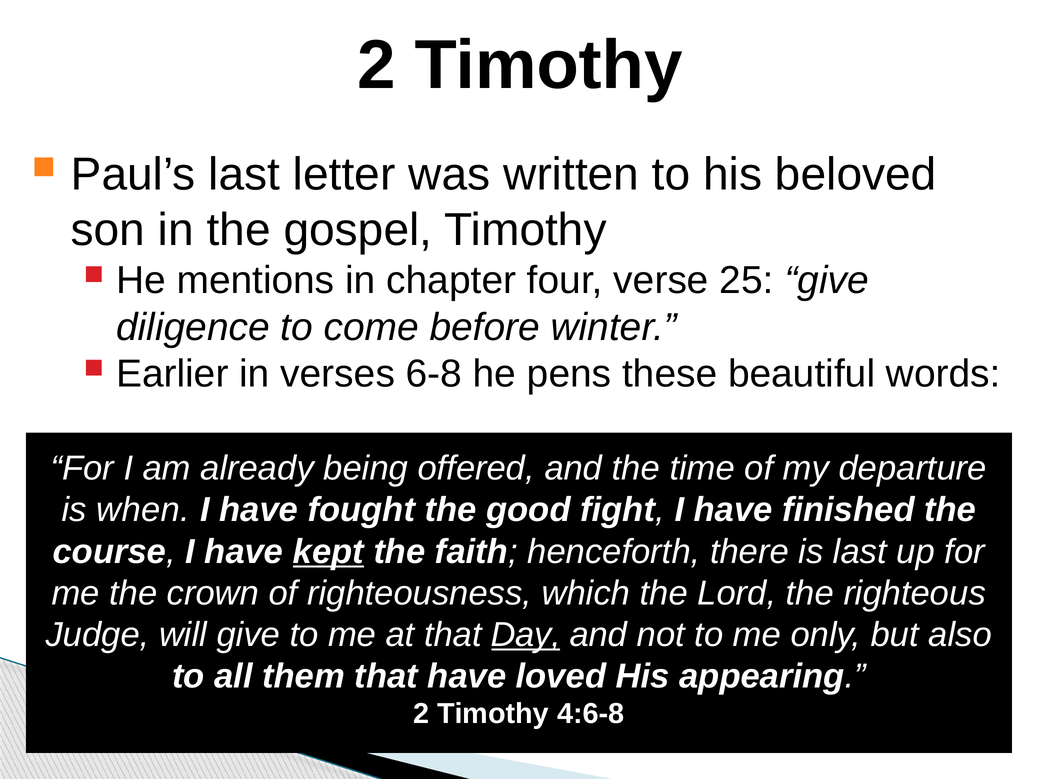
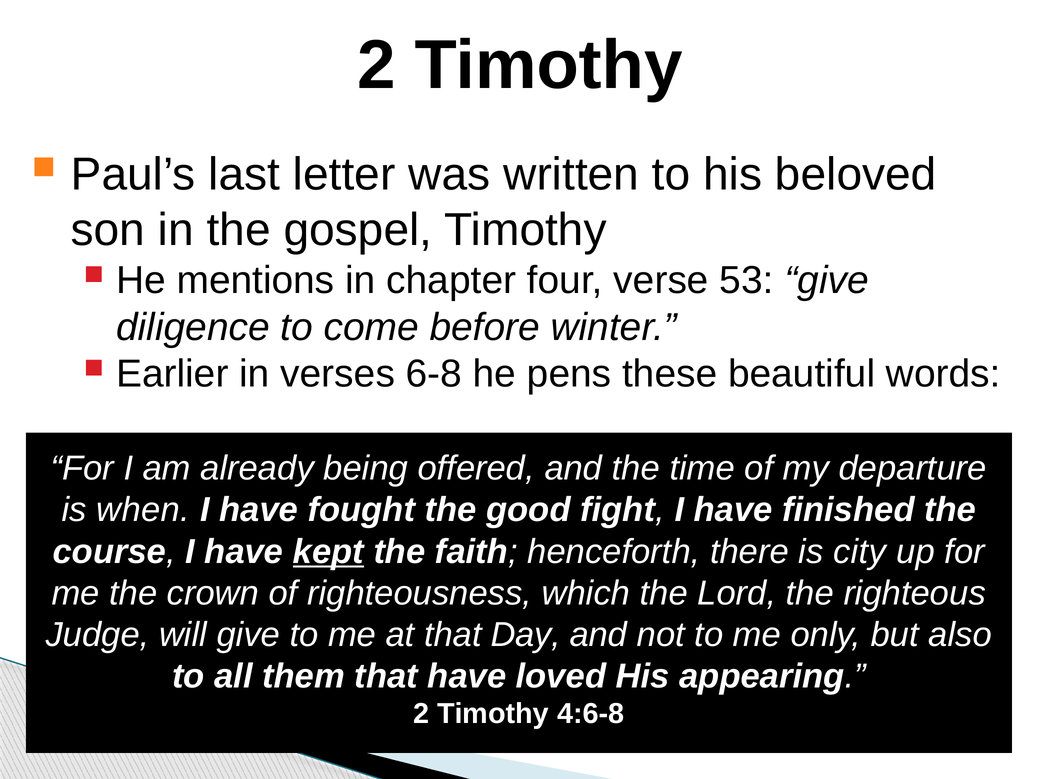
25: 25 -> 53 (746, 280)
is last: last -> city (860, 551)
Day underline: present -> none (526, 634)
